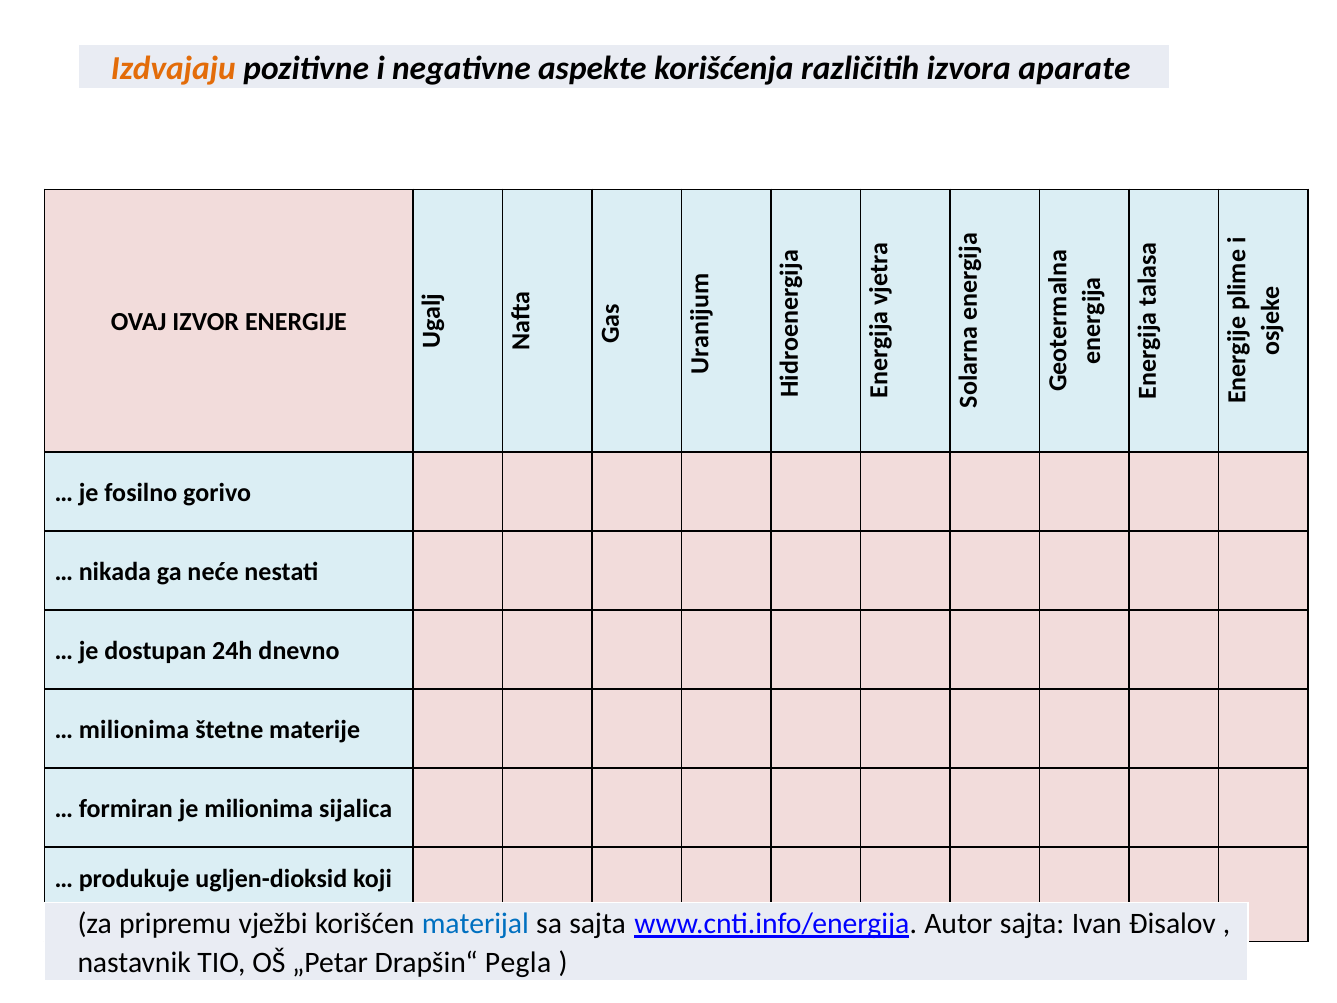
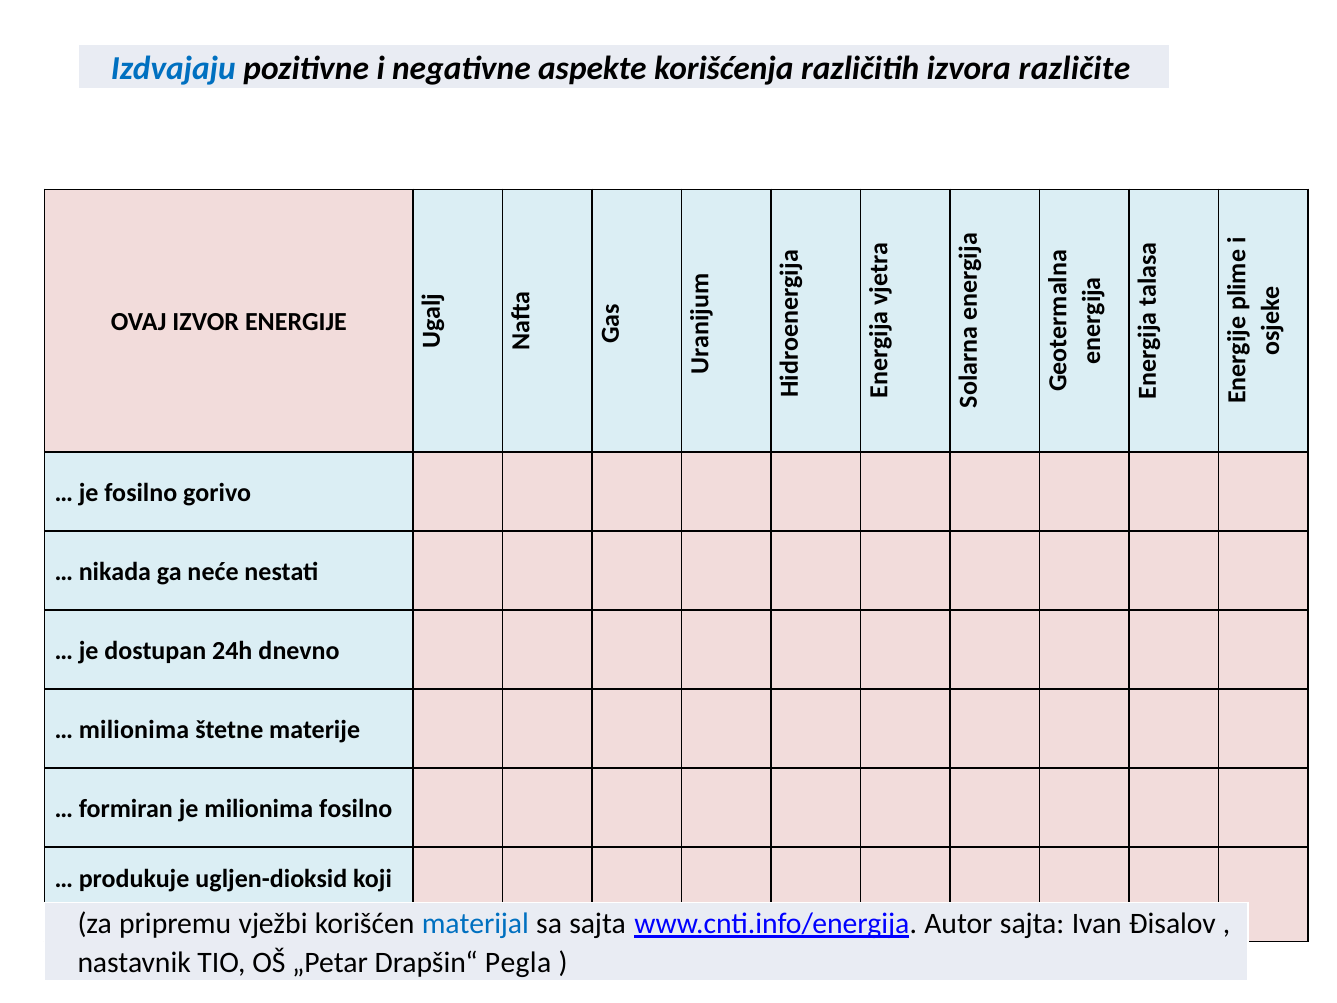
Izdvajaju colour: orange -> blue (173, 68)
aparate: aparate -> različite (1075, 68)
milionima sijalica: sijalica -> fosilno (356, 809)
